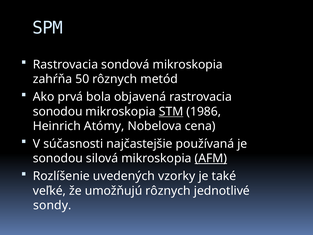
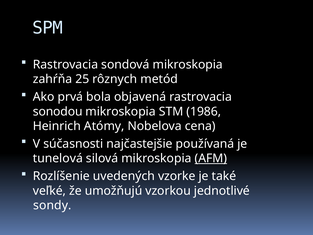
50: 50 -> 25 (82, 79)
STM underline: present -> none (171, 111)
sonodou: sonodou -> tunelová (58, 158)
vzorky: vzorky -> vzorke (177, 176)
umožňujú rôznych: rôznych -> vzorkou (168, 191)
